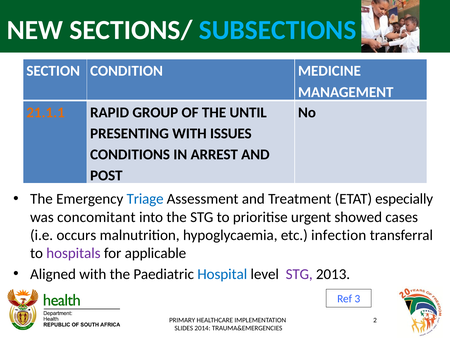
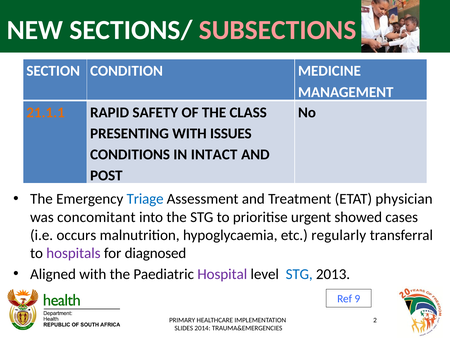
SUBSECTIONS colour: light blue -> pink (278, 30)
GROUP: GROUP -> SAFETY (155, 112)
UNTIL: UNTIL -> CLASS (248, 112)
ARREST: ARREST -> INTACT (214, 154)
especially: especially -> physician (404, 199)
infection: infection -> regularly (339, 235)
applicable: applicable -> diagnosed (155, 253)
Hospital colour: blue -> purple (222, 274)
STG colour: purple -> blue (299, 274)
3: 3 -> 9 (357, 298)
